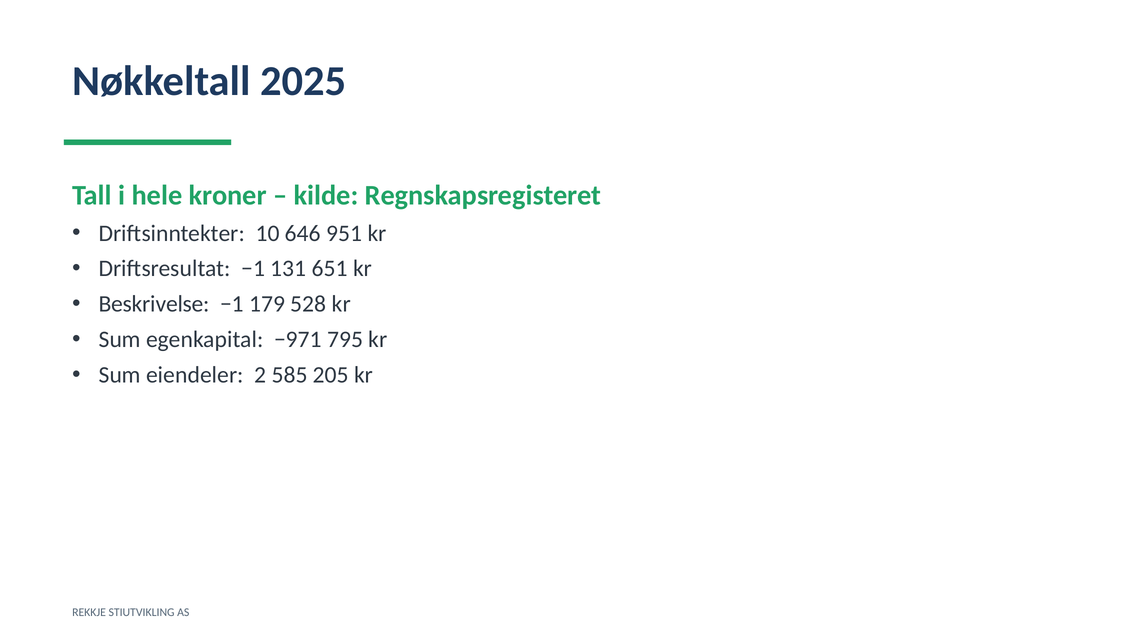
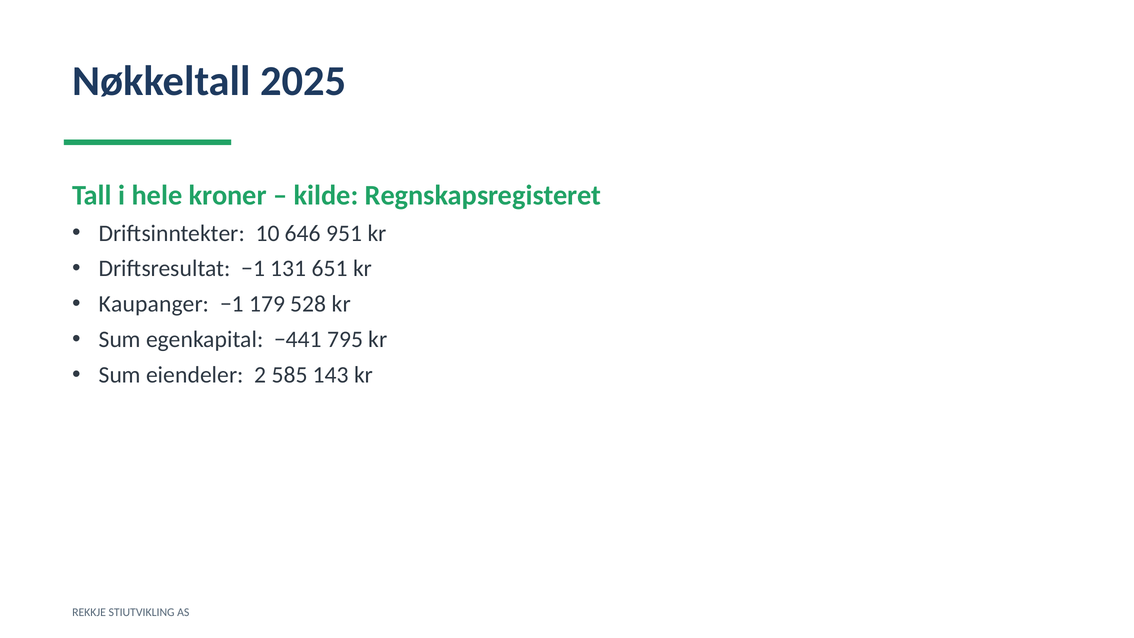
Beskrivelse: Beskrivelse -> Kaupanger (154, 304)
−971: −971 -> −441 (298, 340)
205: 205 -> 143 (331, 375)
